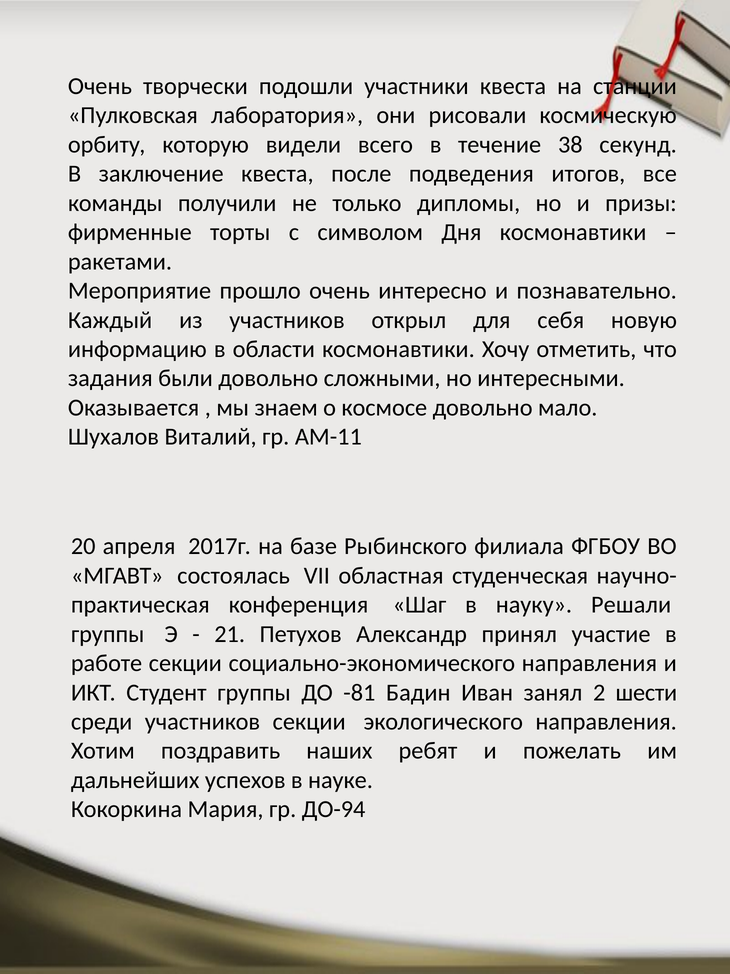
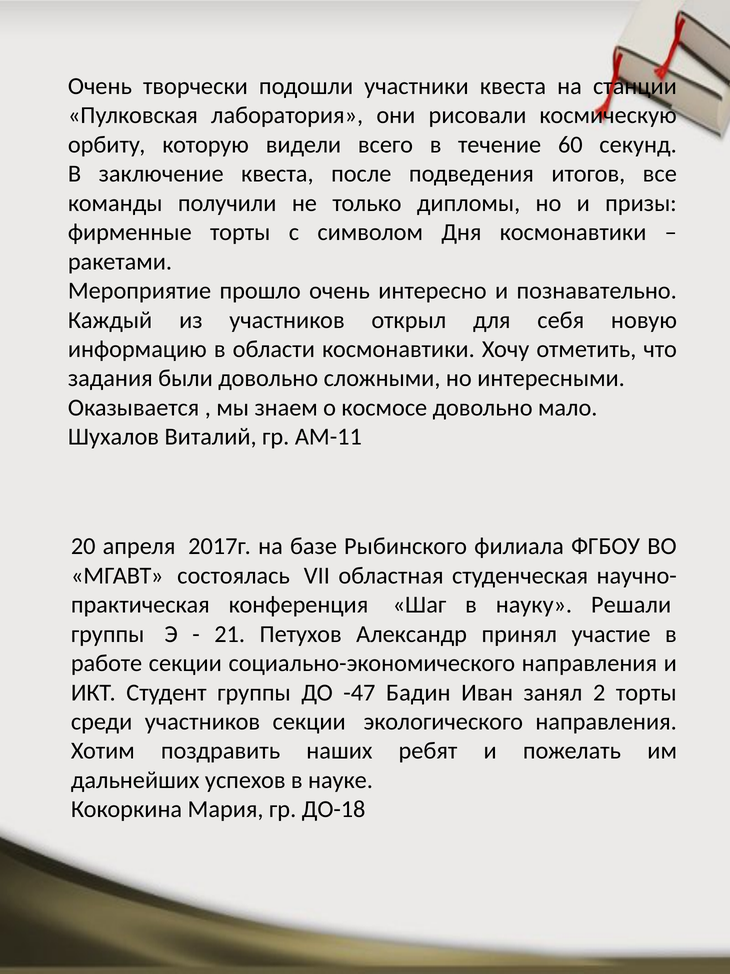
38: 38 -> 60 (570, 145)
-81: -81 -> -47 (359, 692)
2 шести: шести -> торты (646, 692)
ДО-94: ДО-94 -> ДО-18 (334, 809)
